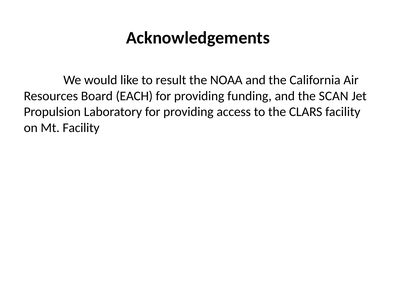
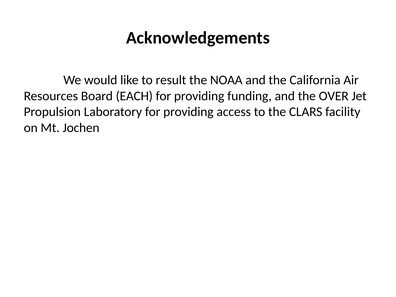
SCAN: SCAN -> OVER (334, 96)
Mt Facility: Facility -> Jochen (81, 128)
